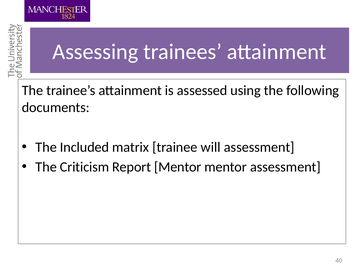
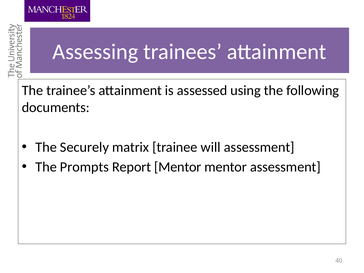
Included: Included -> Securely (84, 147)
Criticism: Criticism -> Prompts (84, 167)
